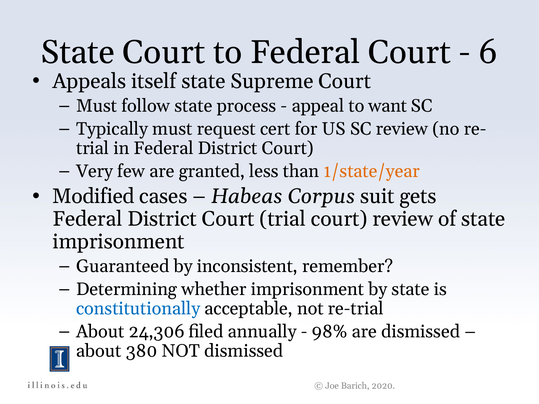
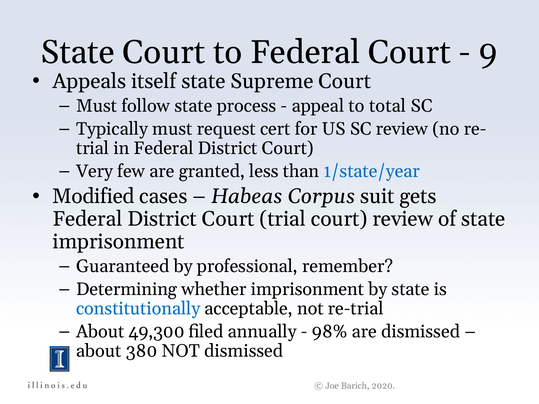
6: 6 -> 9 (488, 52)
want: want -> total (388, 106)
1/state/year colour: orange -> blue (372, 171)
inconsistent: inconsistent -> professional (247, 266)
24,306: 24,306 -> 49,300 (157, 332)
